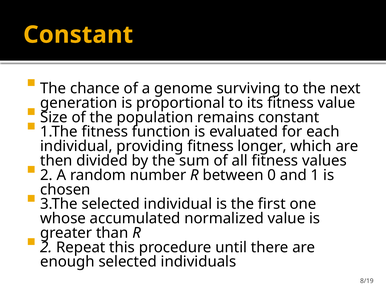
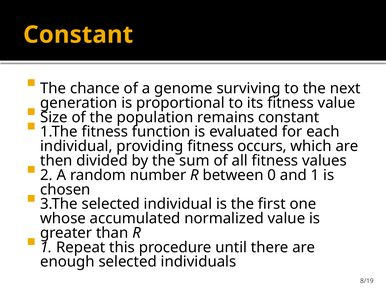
longer: longer -> occurs (262, 146)
2: 2 -> 1 (46, 247)
